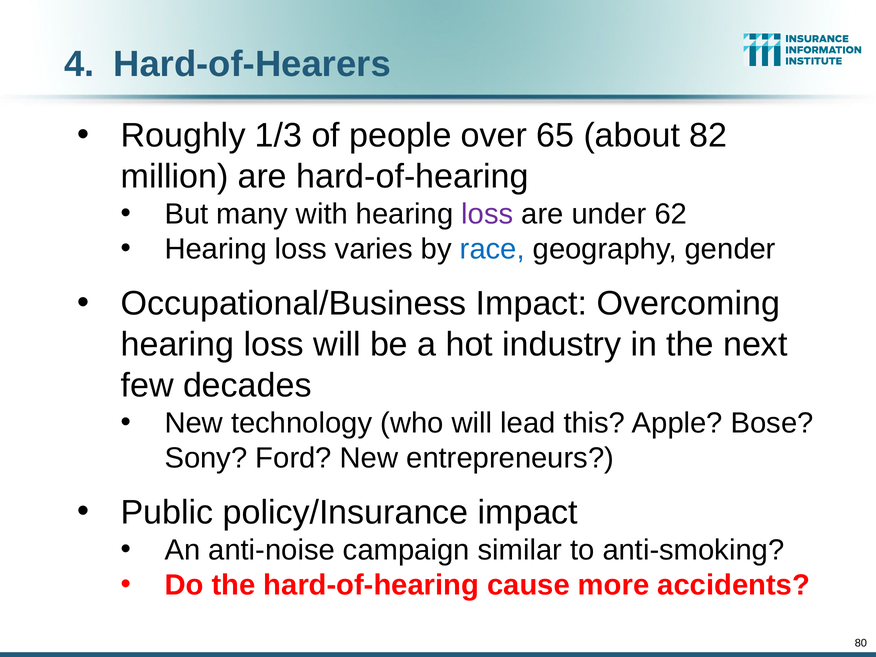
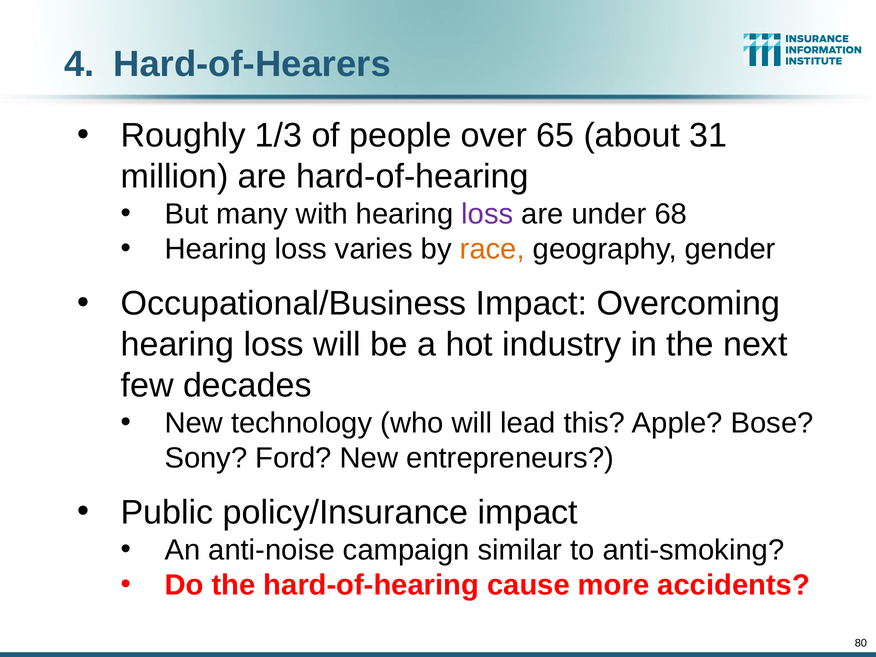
82: 82 -> 31 (708, 136)
62: 62 -> 68 (671, 214)
race colour: blue -> orange (492, 249)
